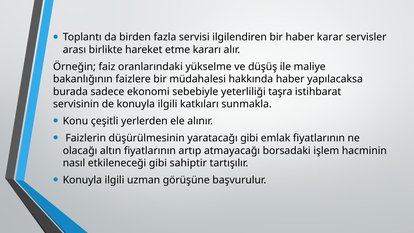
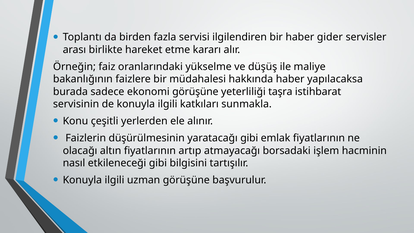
karar: karar -> gider (330, 37)
ekonomi sebebiyle: sebebiyle -> görüşüne (195, 92)
sahiptir: sahiptir -> bilgisini (188, 163)
